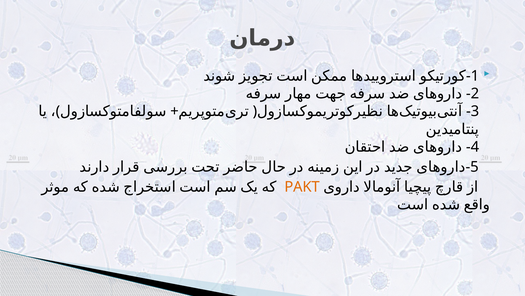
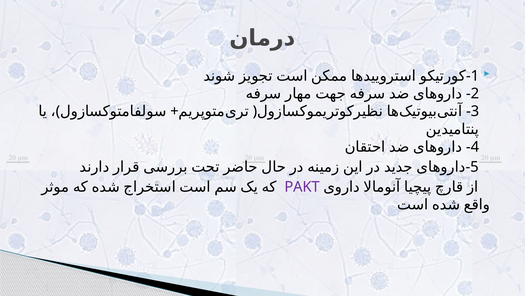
PAKT colour: orange -> purple (302, 186)
